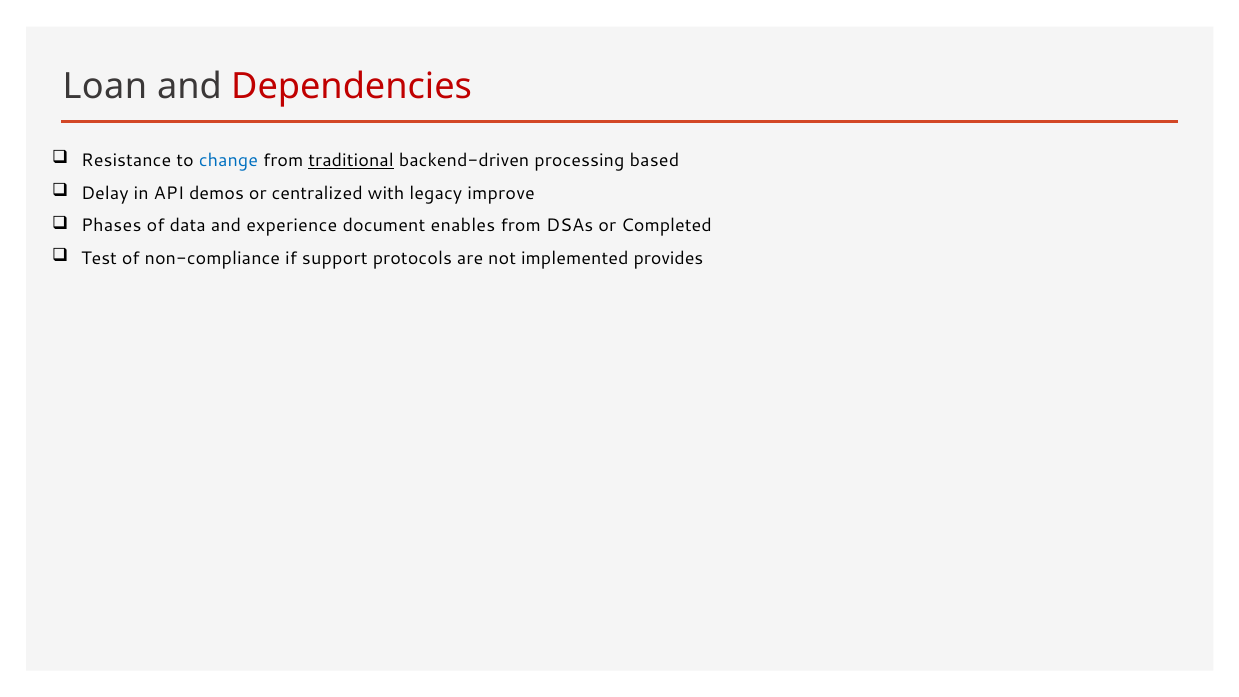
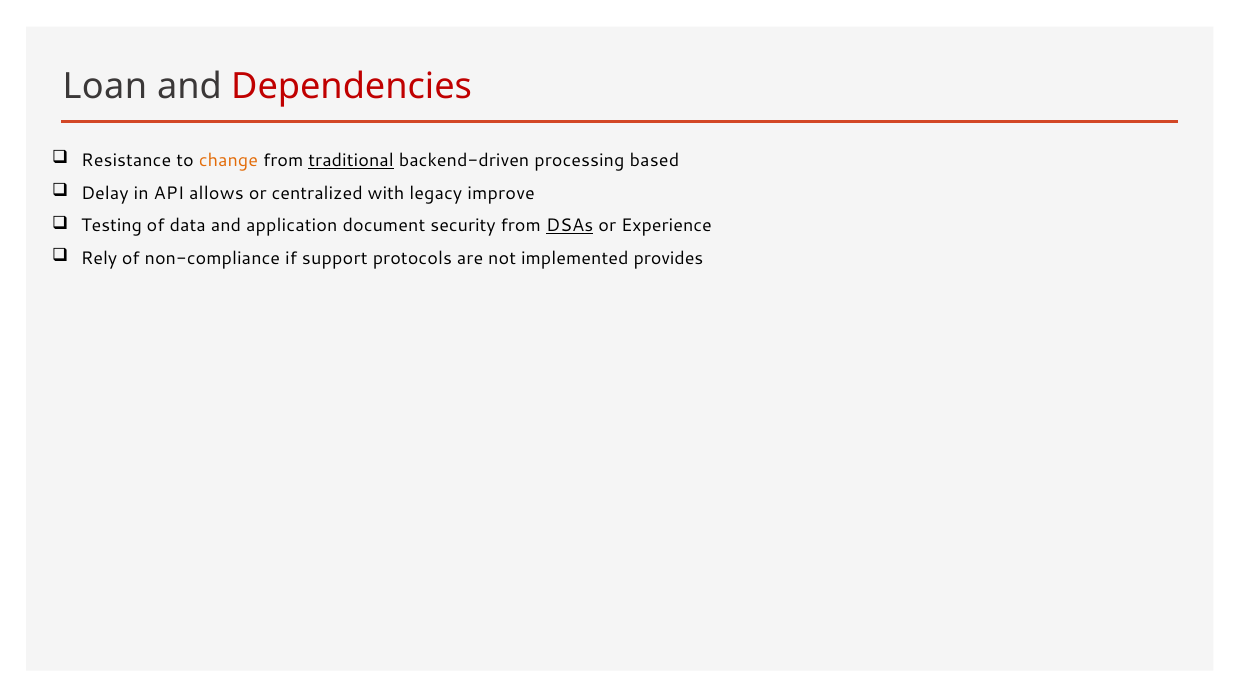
change colour: blue -> orange (228, 161)
demos: demos -> allows (216, 193)
Phases: Phases -> Testing (112, 226)
experience: experience -> application (292, 226)
enables: enables -> security (463, 226)
DSAs underline: none -> present (570, 226)
Completed: Completed -> Experience (666, 226)
Test: Test -> Rely (99, 259)
